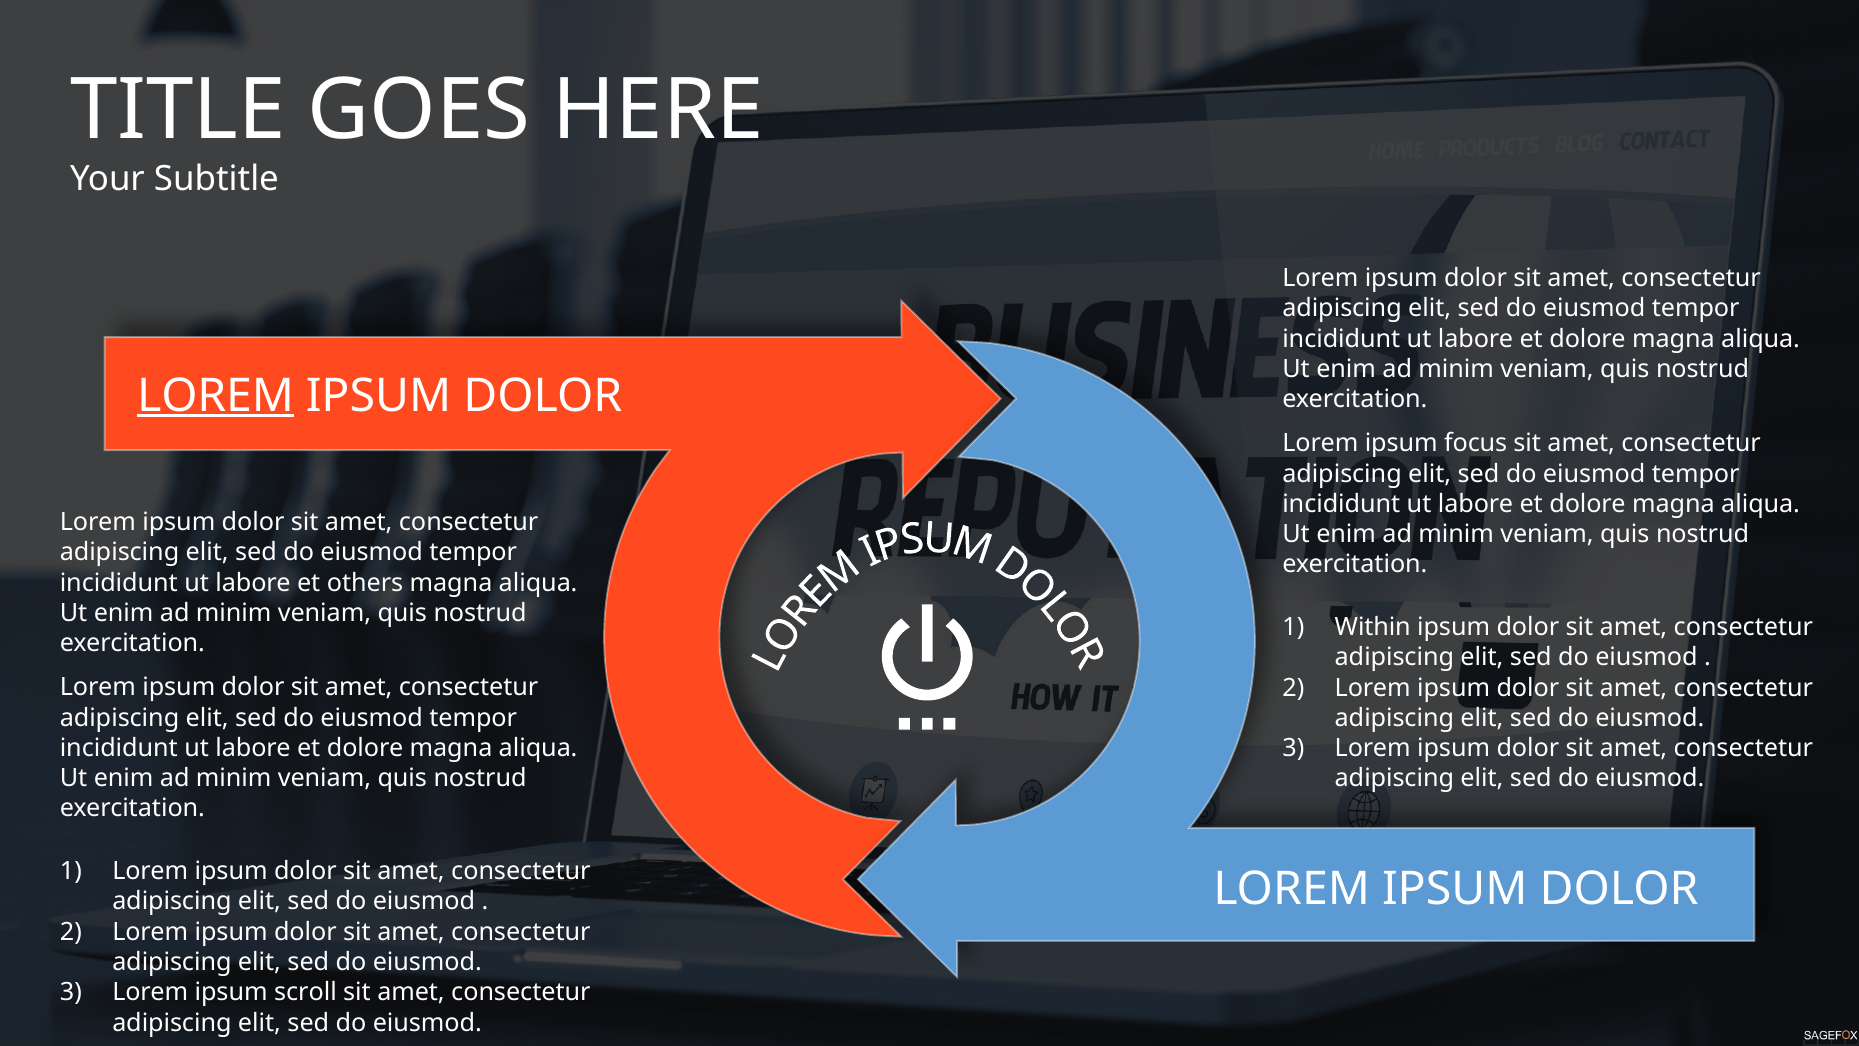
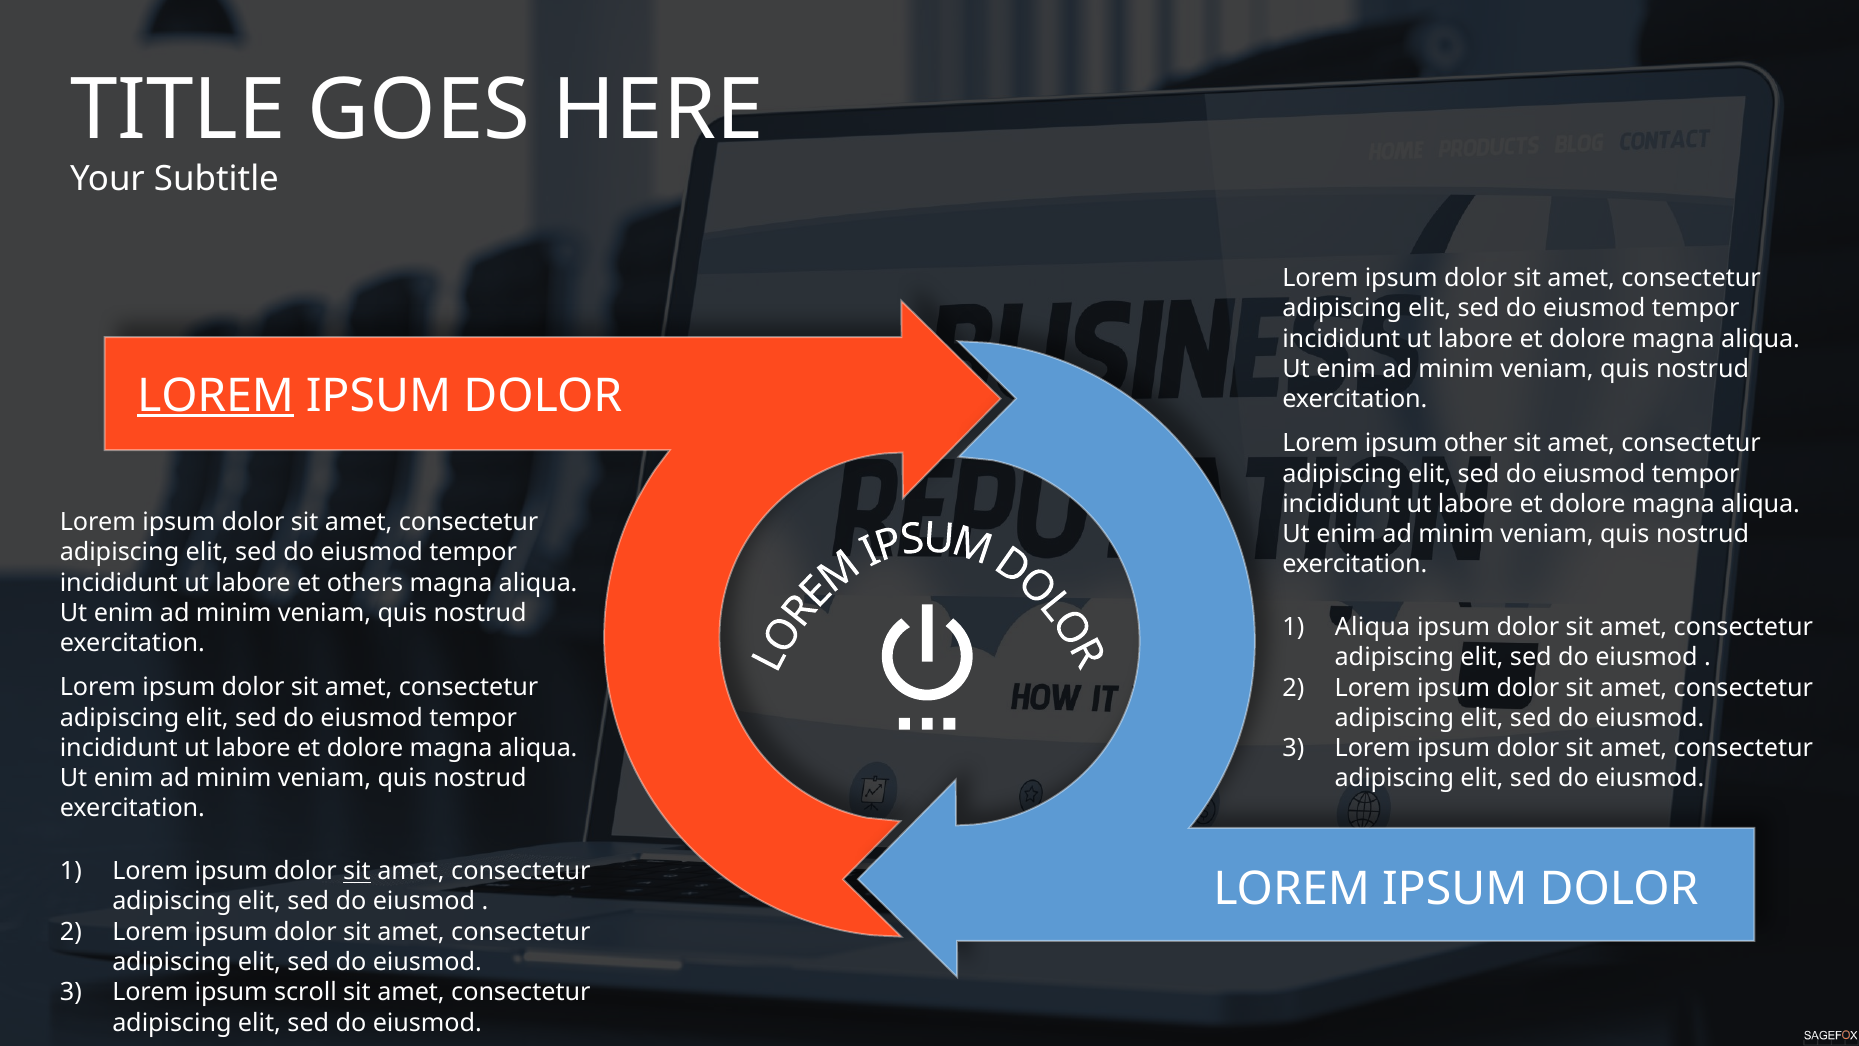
focus: focus -> other (1476, 443)
Within: Within -> Aliqua (1373, 627)
sit underline: none -> present (357, 871)
